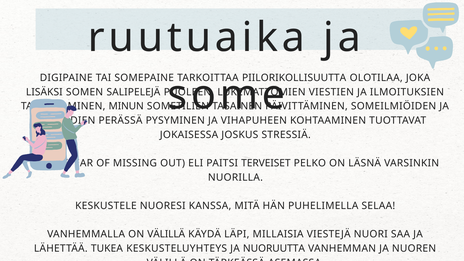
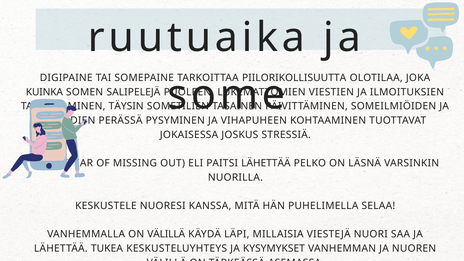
LISÄKSI: LISÄKSI -> KUINKA (44, 92)
MINUN: MINUN -> TÄYSIN (126, 106)
PAITSI TERVEISET: TERVEISET -> LÄHETTÄÄ (266, 163)
NUORUUTTA: NUORUUTTA -> KYSYMYKSET (274, 248)
